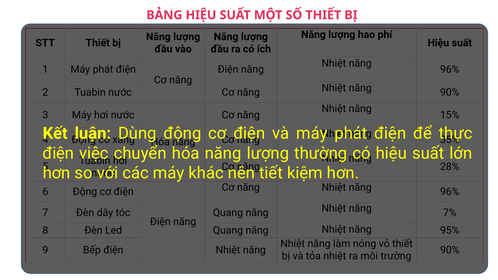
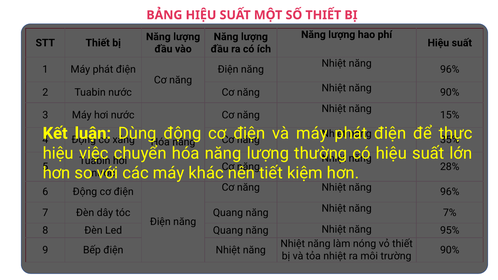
điện: điện -> hiệu (58, 153)
